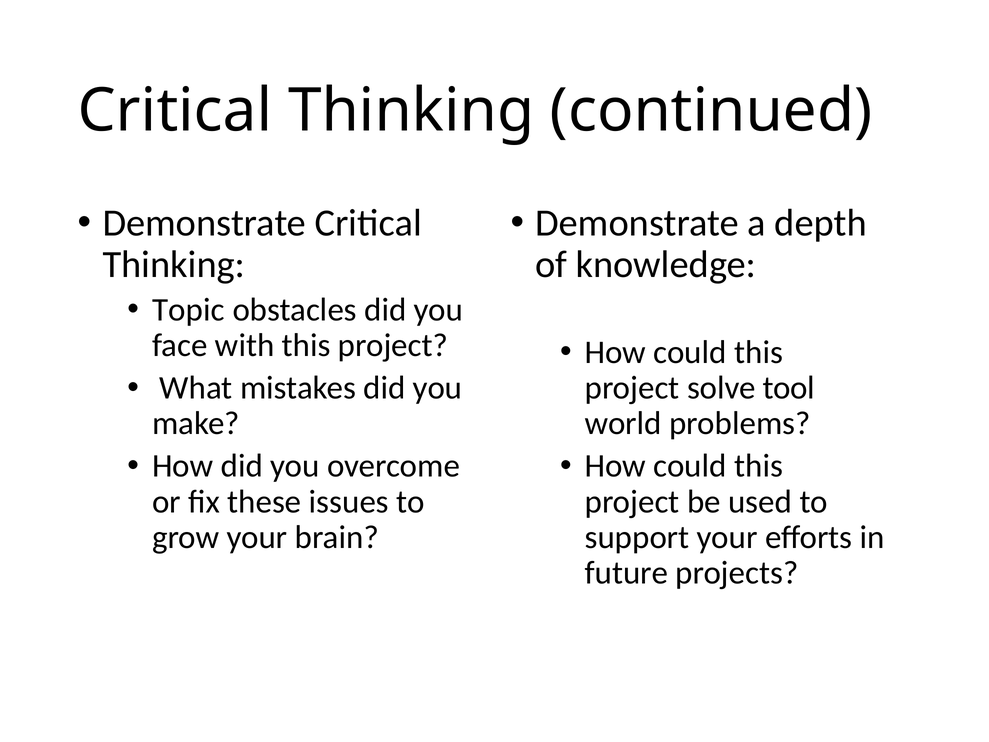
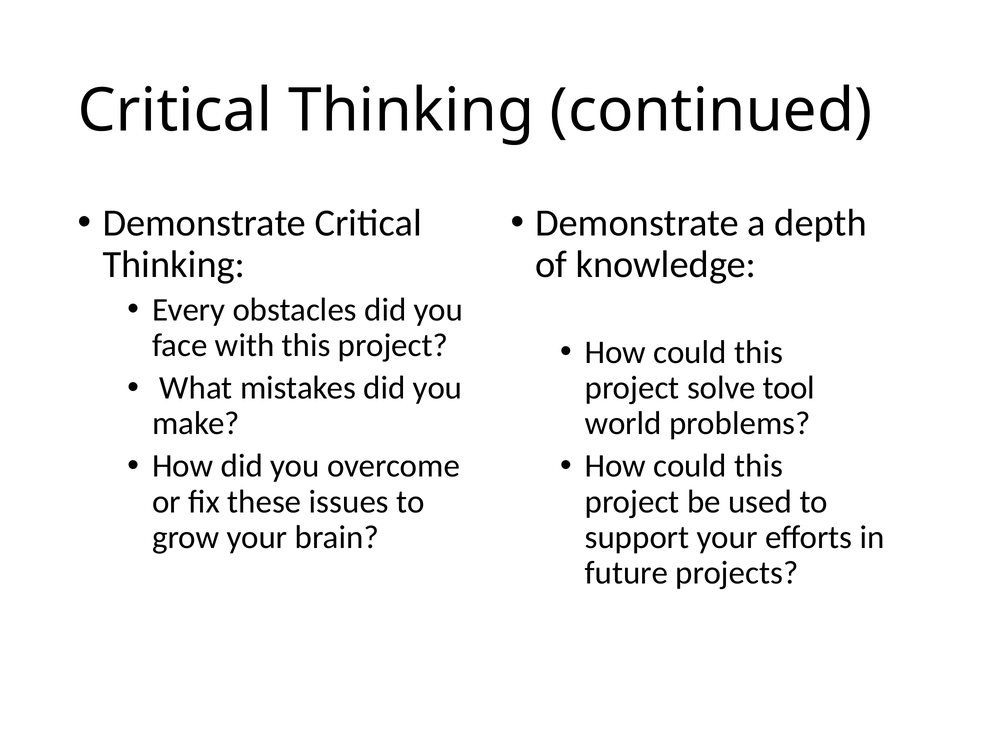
Topic: Topic -> Every (189, 310)
